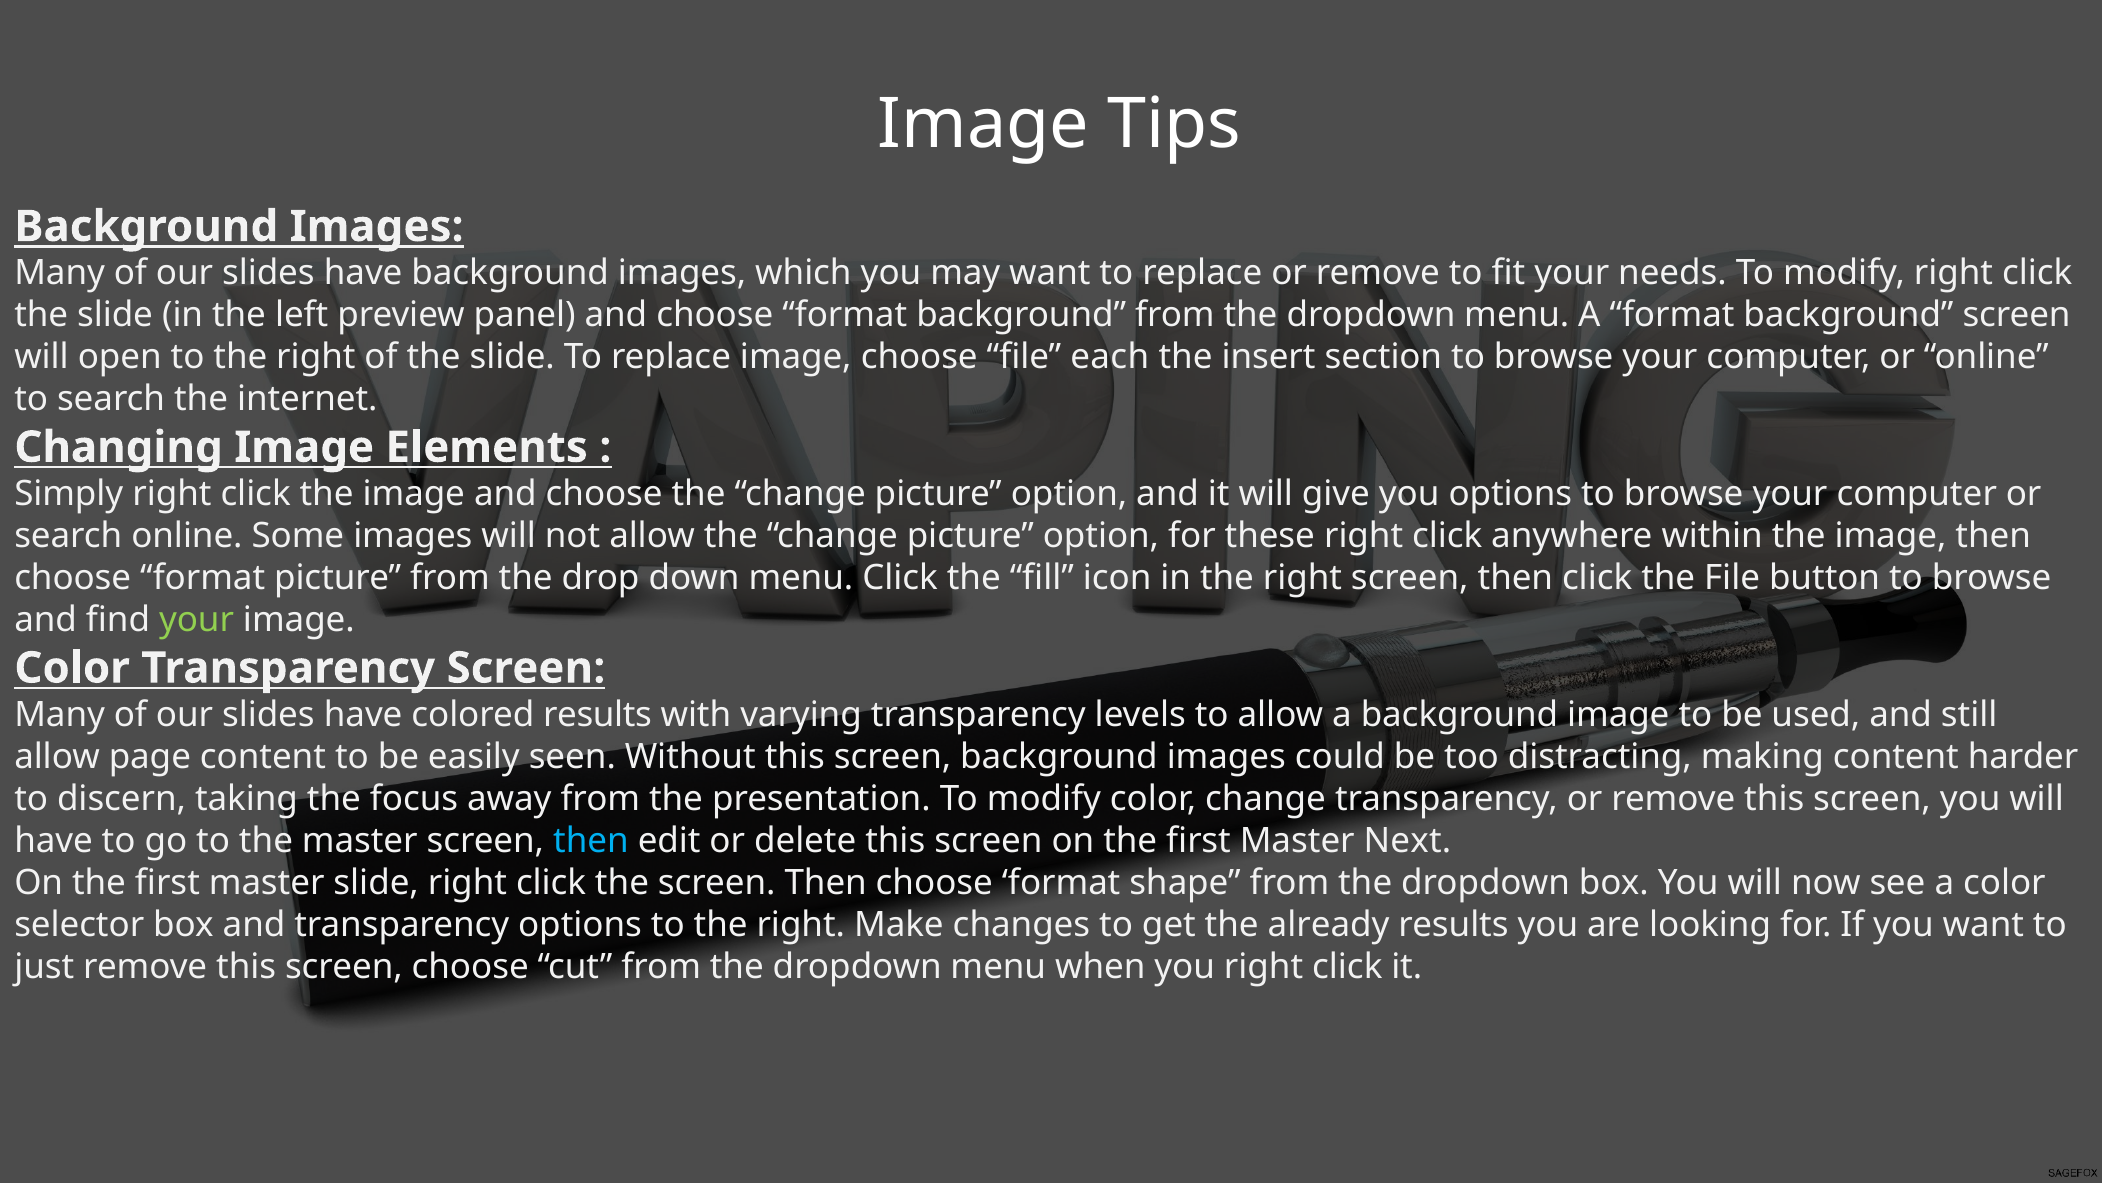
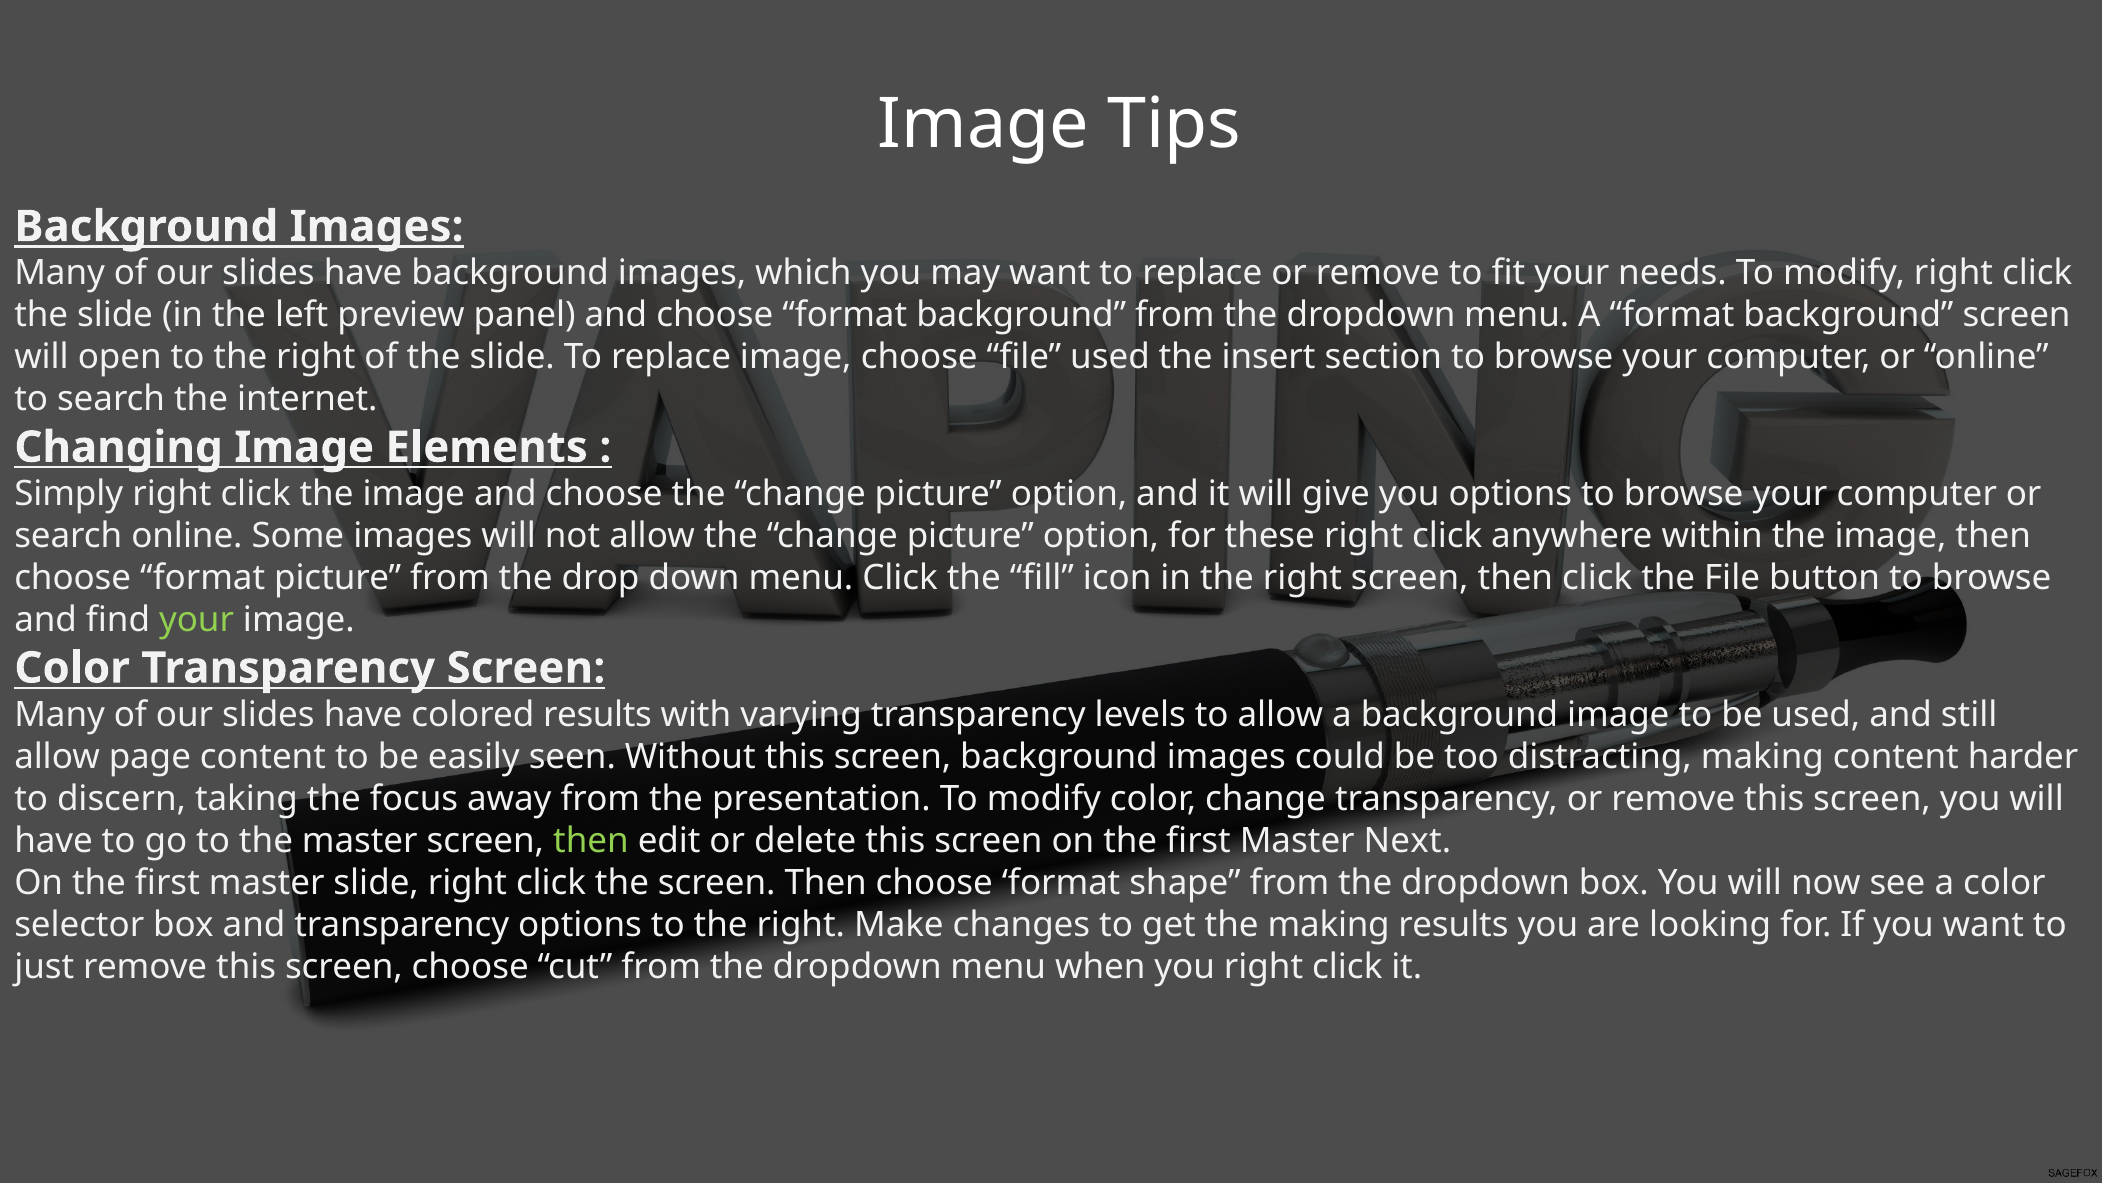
file each: each -> used (1110, 357)
then colour: light blue -> light green (591, 840)
the already: already -> making (1329, 925)
